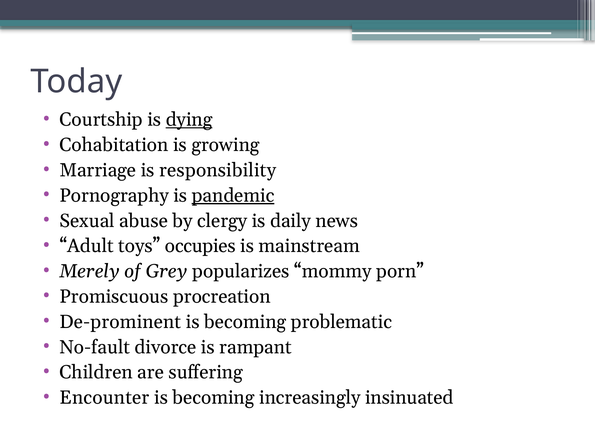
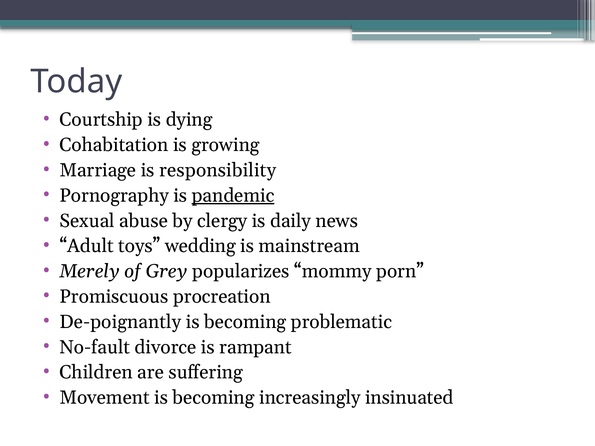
dying underline: present -> none (189, 120)
occupies: occupies -> wedding (200, 246)
De-prominent: De-prominent -> De-poignantly (120, 322)
Encounter: Encounter -> Movement (105, 398)
